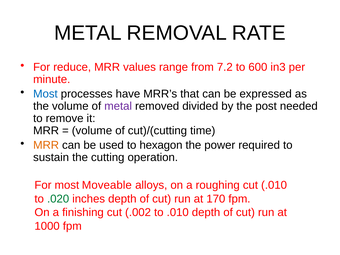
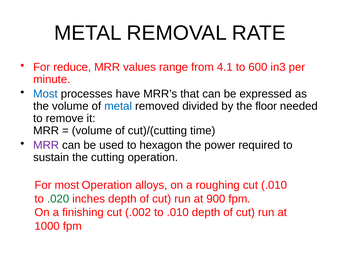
7.2: 7.2 -> 4.1 (225, 67)
metal colour: purple -> blue (118, 106)
post: post -> floor (266, 106)
MRR colour: orange -> purple (46, 145)
most Moveable: Moveable -> Operation (107, 185)
170: 170 -> 900 (216, 199)
